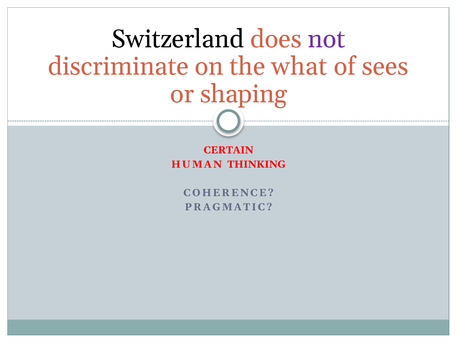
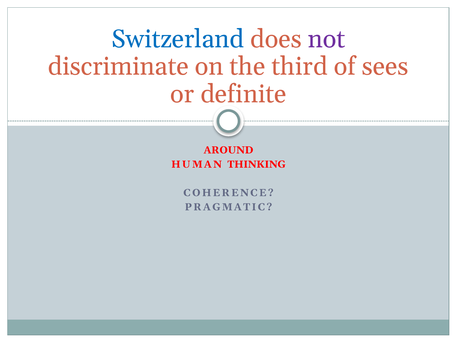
Switzerland colour: black -> blue (178, 39)
what: what -> third (300, 67)
shaping: shaping -> definite (243, 94)
CERTAIN: CERTAIN -> AROUND (228, 150)
